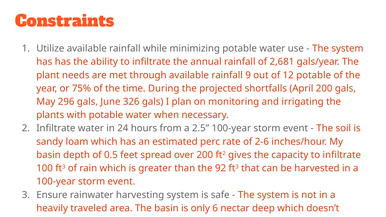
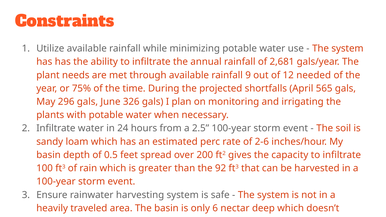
12 potable: potable -> needed (314, 75)
April 200: 200 -> 565 (324, 88)
